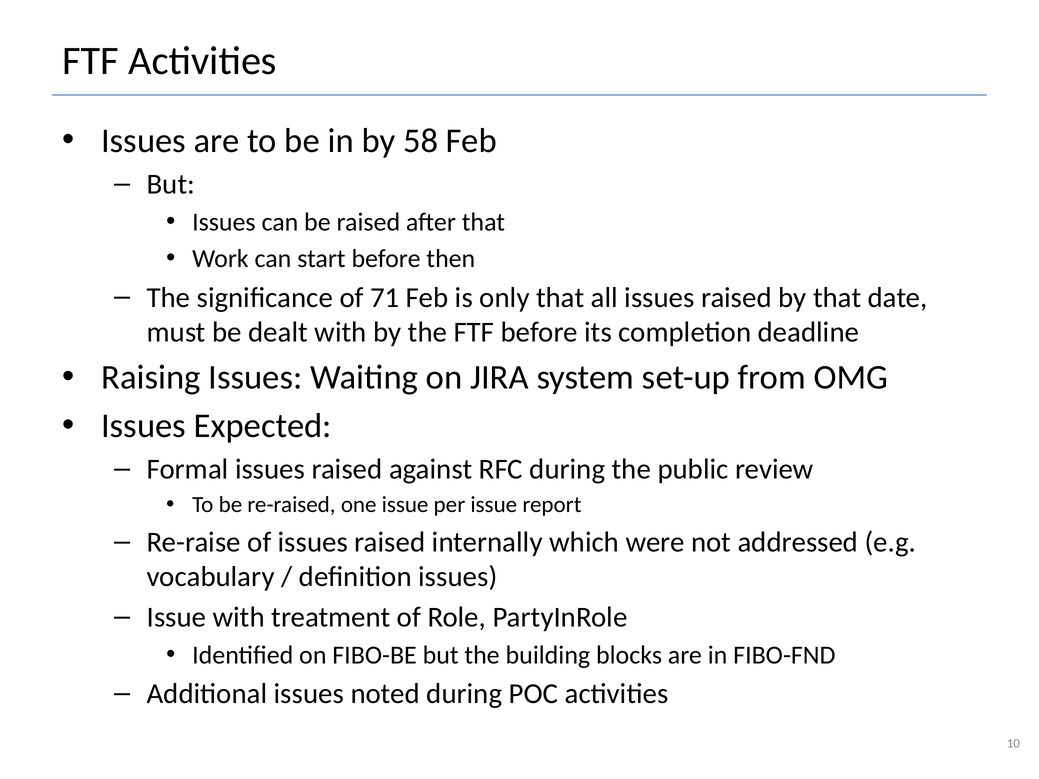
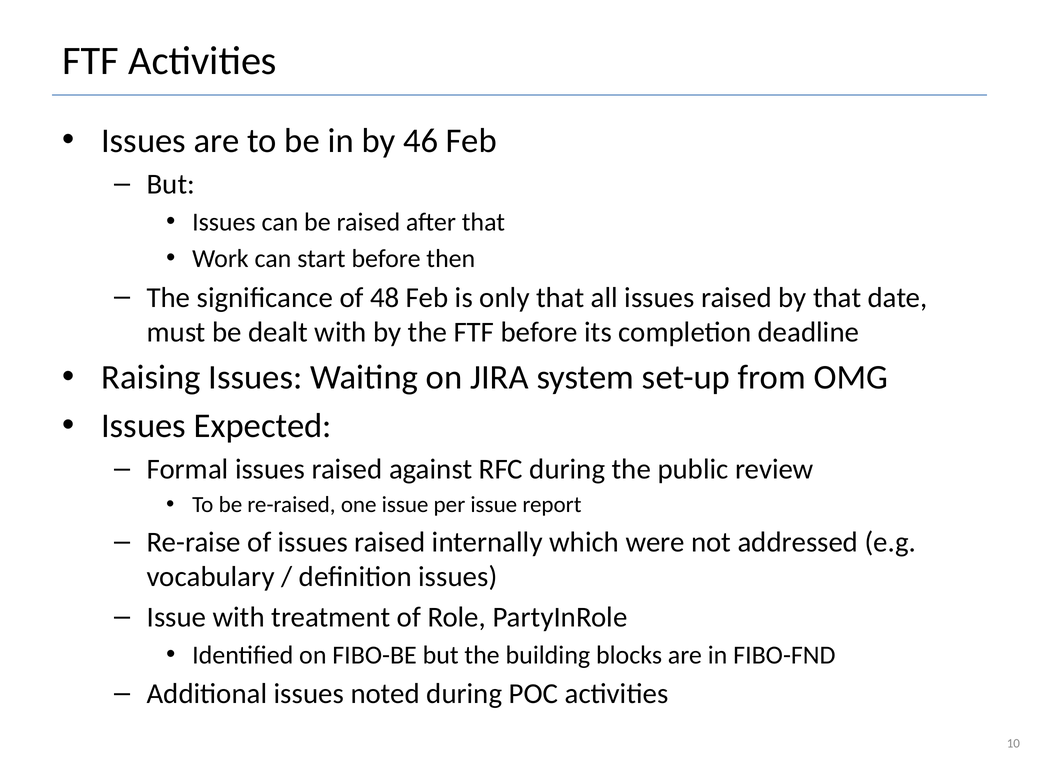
58: 58 -> 46 (421, 141)
71: 71 -> 48 (385, 298)
